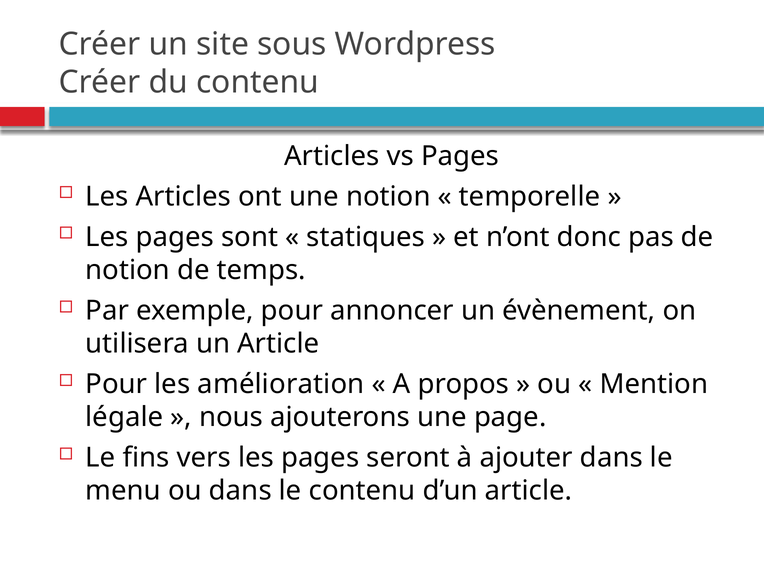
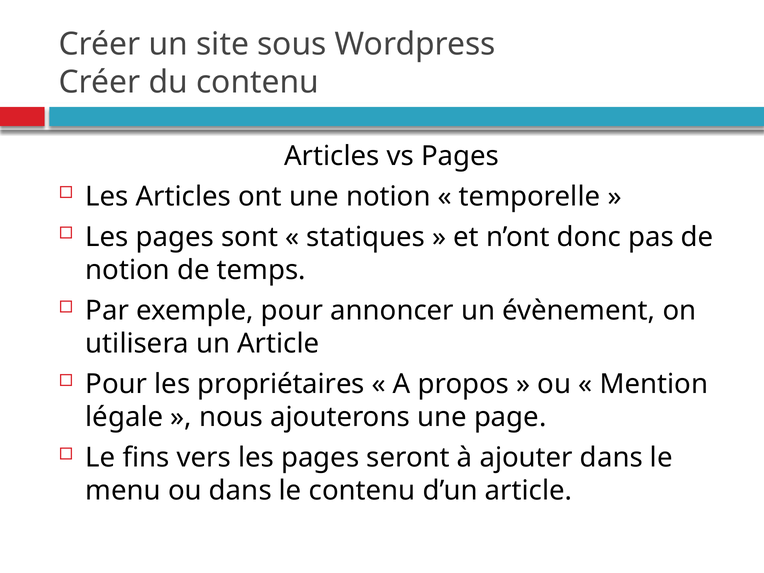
amélioration: amélioration -> propriétaires (281, 384)
